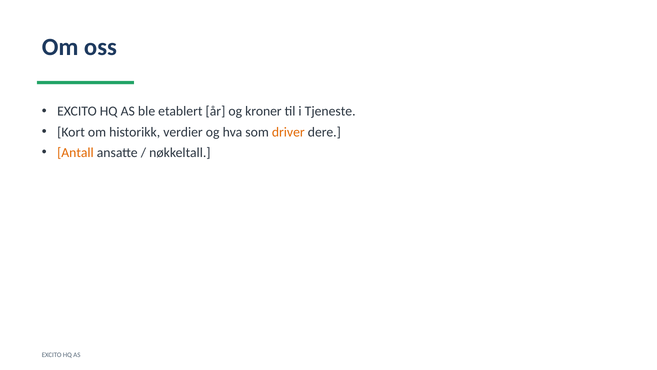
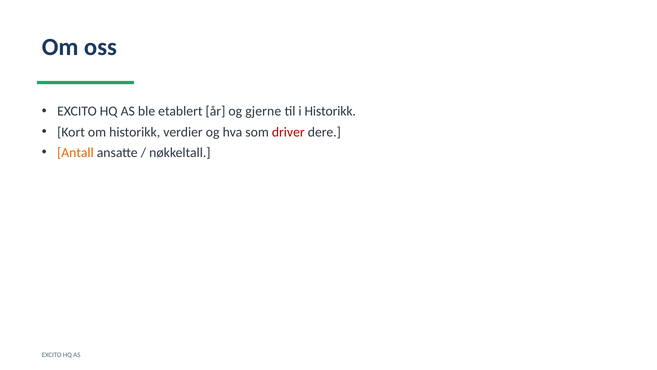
kroner: kroner -> gjerne (263, 111)
i Tjeneste: Tjeneste -> Historikk (330, 111)
driver colour: orange -> red (288, 132)
